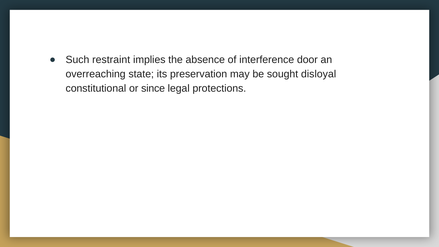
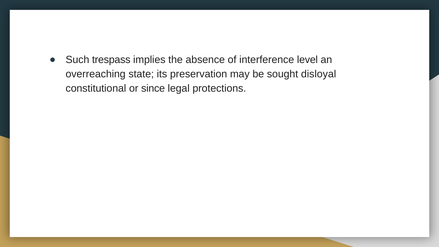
restraint: restraint -> trespass (111, 60)
door: door -> level (307, 60)
